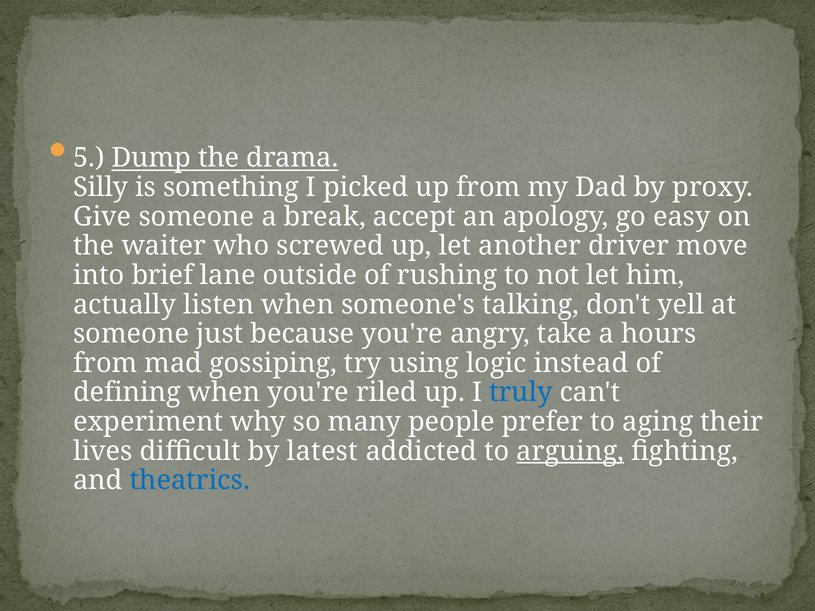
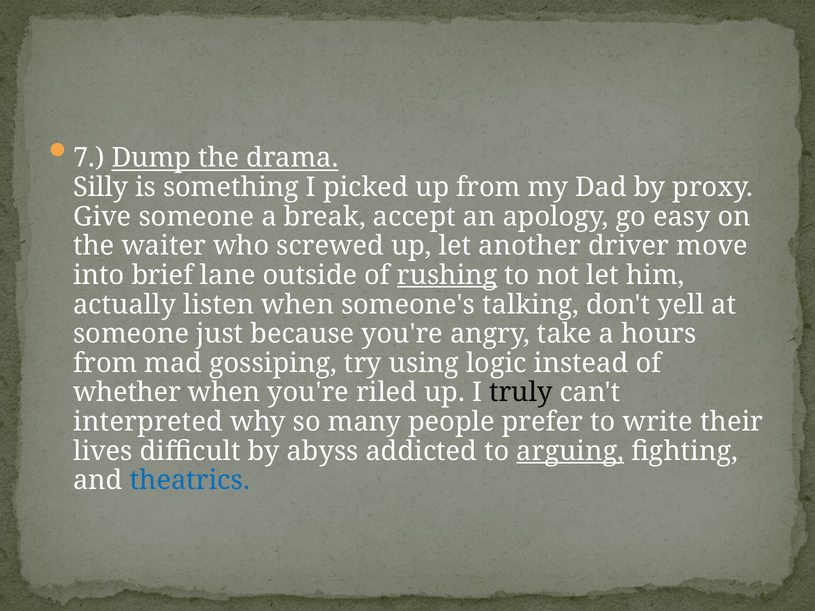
5: 5 -> 7 (89, 158)
rushing underline: none -> present (447, 275)
defining: defining -> whether (127, 393)
truly colour: blue -> black (521, 393)
experiment: experiment -> interpreted (148, 422)
aging: aging -> write (658, 422)
latest: latest -> abyss (323, 451)
